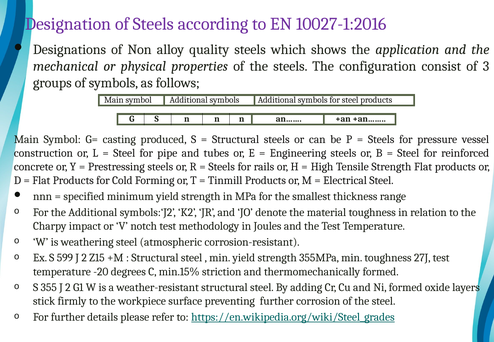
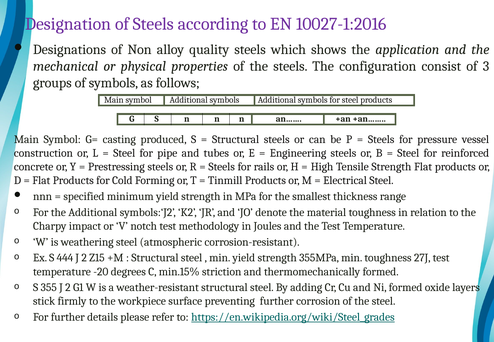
599: 599 -> 444 (65, 258)
